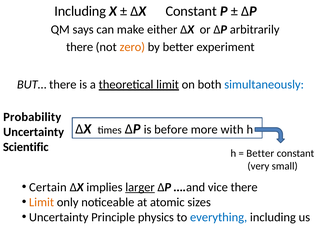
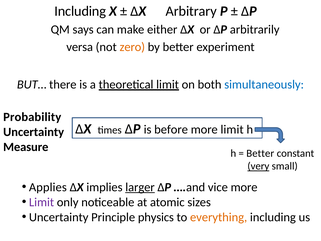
ΔX Constant: Constant -> Arbitrary (191, 11)
there: there -> versa (80, 47)
more with: with -> limit (232, 129)
Scientific: Scientific -> Measure (26, 147)
very underline: none -> present (258, 166)
Certain: Certain -> Applies (48, 187)
vice there: there -> more (244, 187)
Limit colour: orange -> purple (42, 202)
everything colour: blue -> orange (219, 217)
